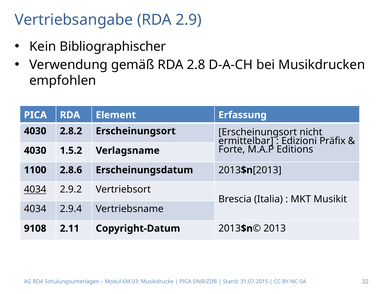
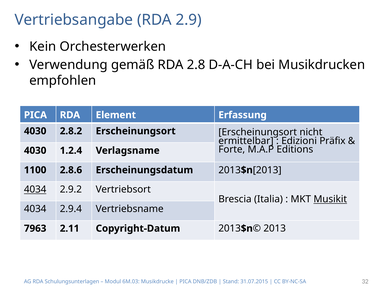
Bibliographischer: Bibliographischer -> Orchesterwerken (113, 47)
1.5.2: 1.5.2 -> 1.2.4 (71, 151)
Musikit underline: none -> present (330, 199)
9108: 9108 -> 7963 (35, 228)
